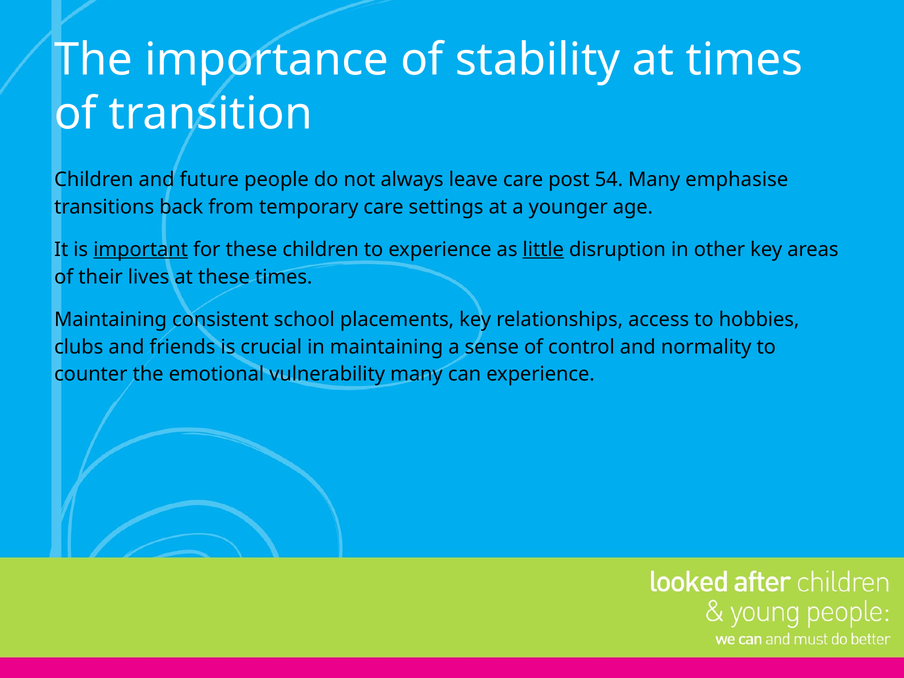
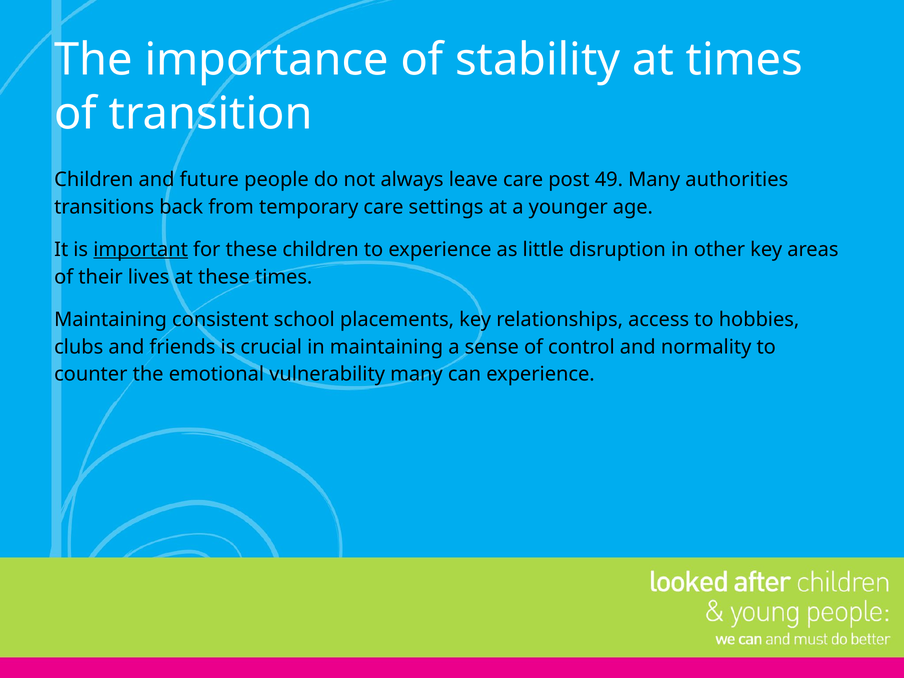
54: 54 -> 49 (609, 180)
emphasise: emphasise -> authorities (737, 180)
little underline: present -> none (543, 249)
